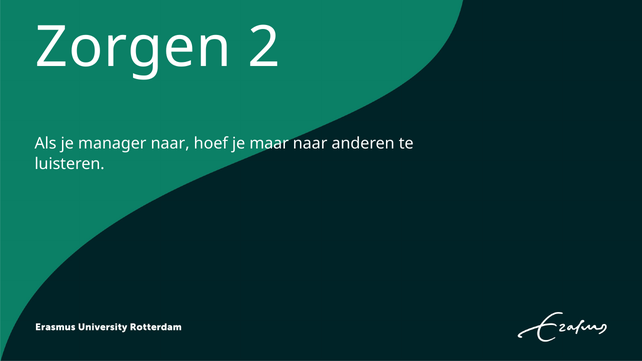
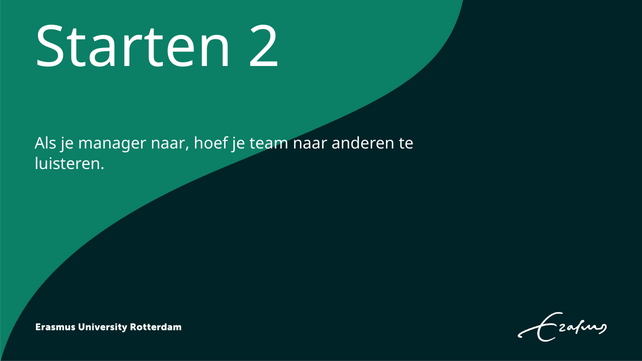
Zorgen: Zorgen -> Starten (133, 47)
maar: maar -> team (269, 143)
